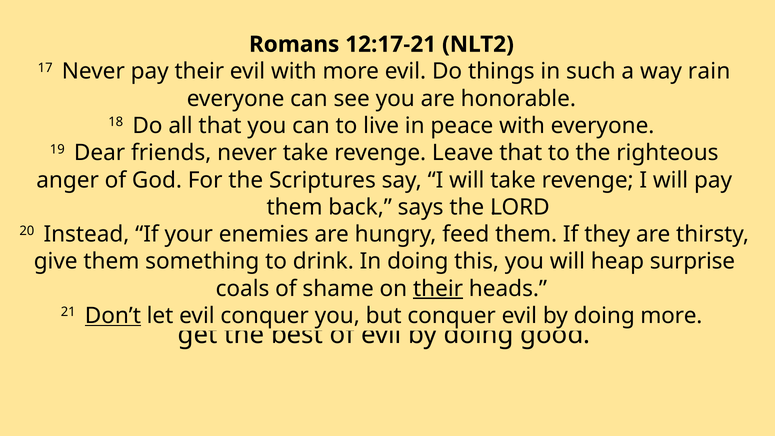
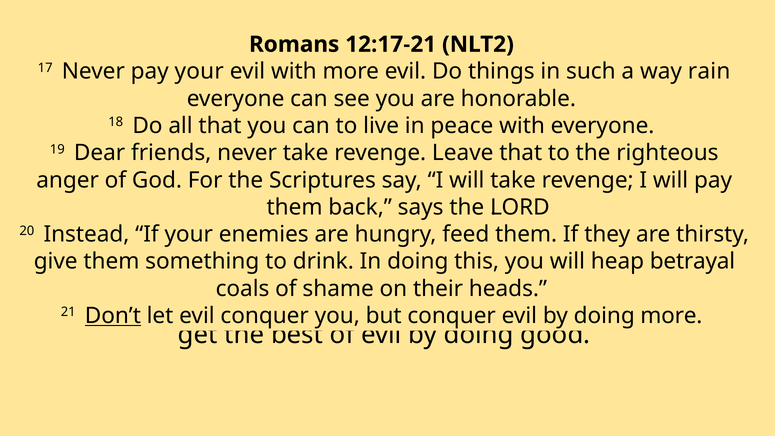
their: their -> your (199, 71)
surprise: surprise -> betrayal (692, 261)
their underline: present -> none (438, 289)
